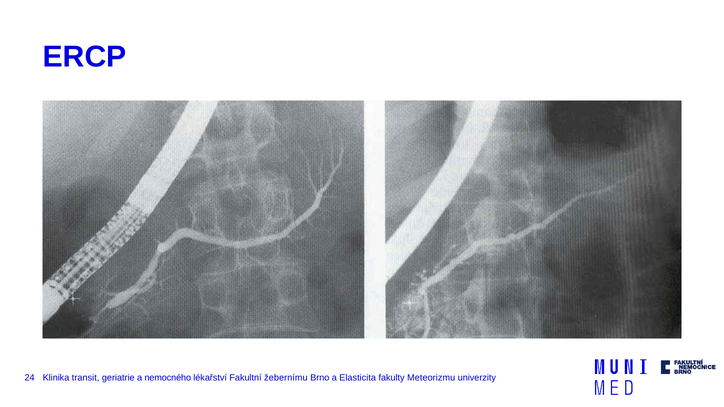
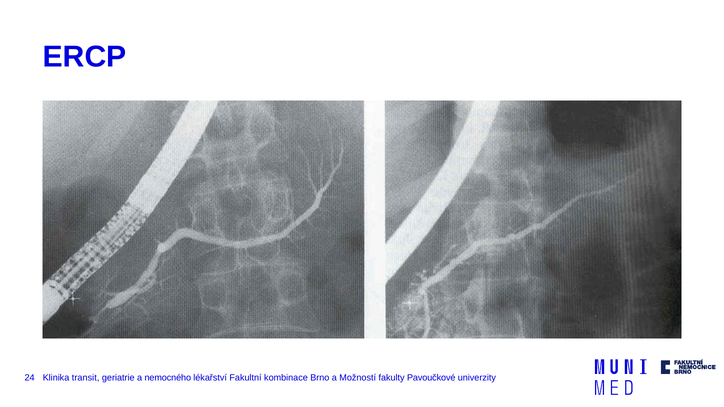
žebernímu: žebernímu -> kombinace (286, 378)
Elasticita: Elasticita -> Možností (358, 378)
Meteorizmu: Meteorizmu -> Pavoučkové (431, 378)
